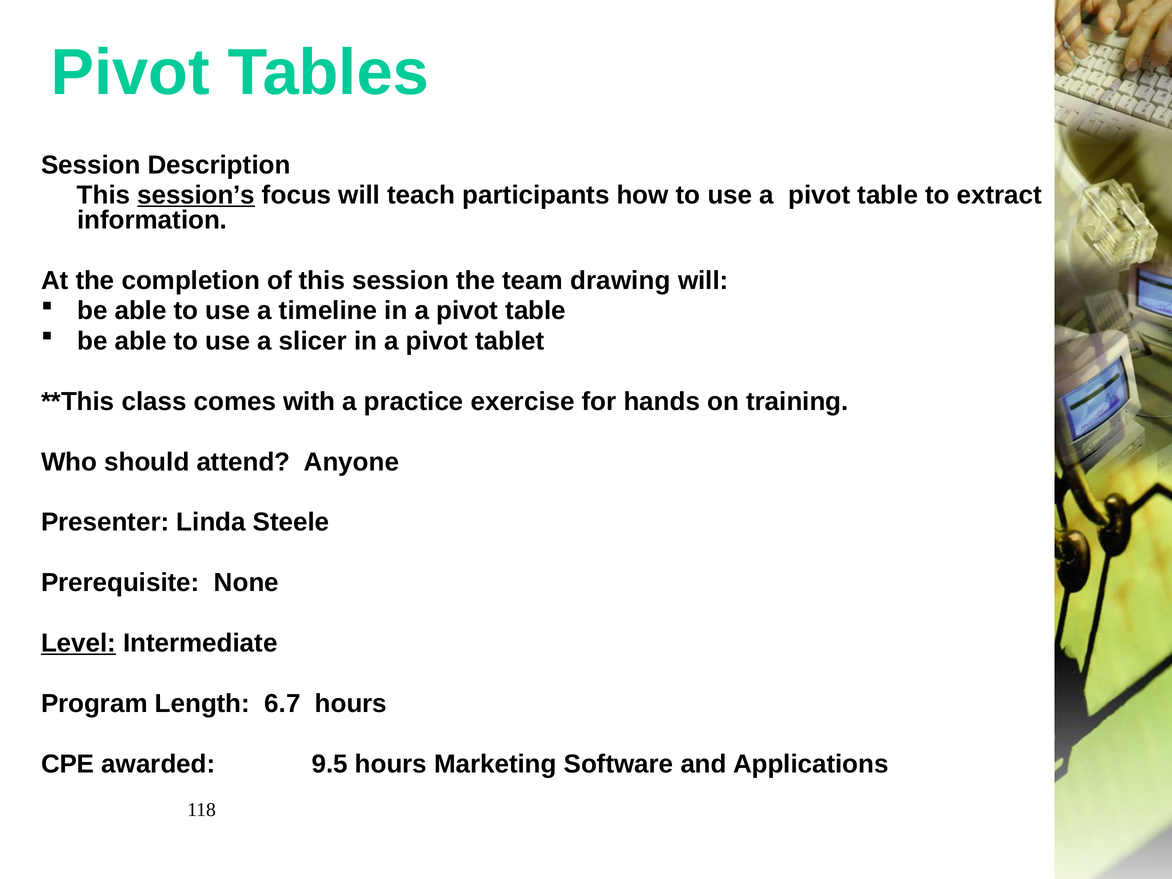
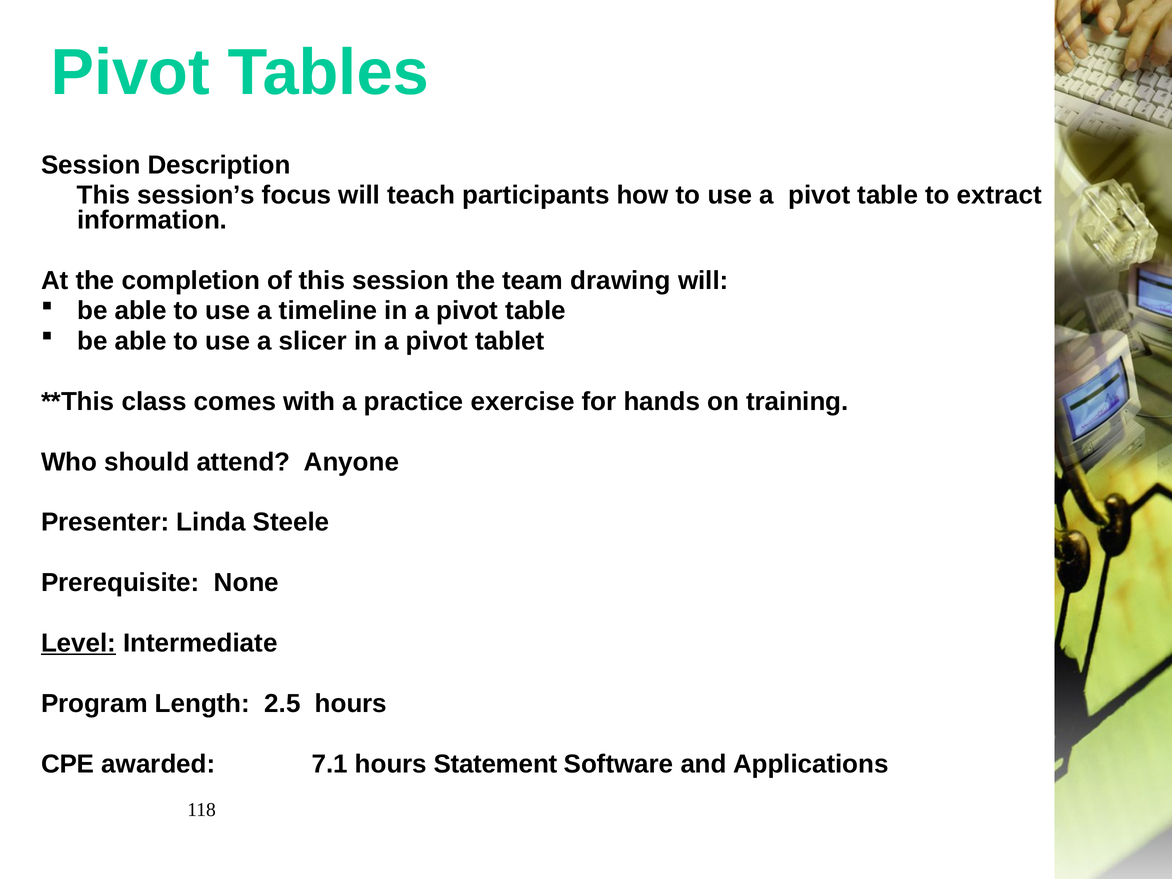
session’s underline: present -> none (196, 195)
6.7: 6.7 -> 2.5 (282, 704)
9.5: 9.5 -> 7.1 (330, 764)
Marketing: Marketing -> Statement (496, 764)
